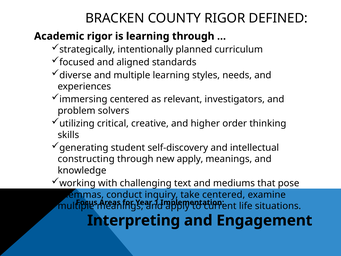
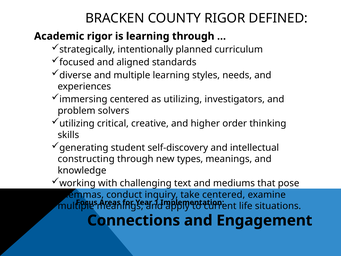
as relevant: relevant -> utilizing (183, 99)
new apply: apply -> types (190, 159)
Interpreting: Interpreting -> Connections (134, 220)
